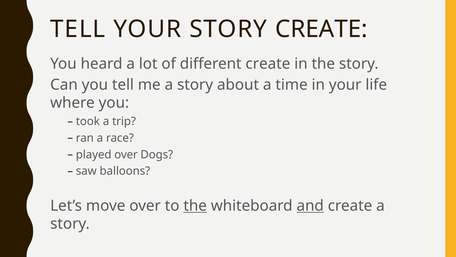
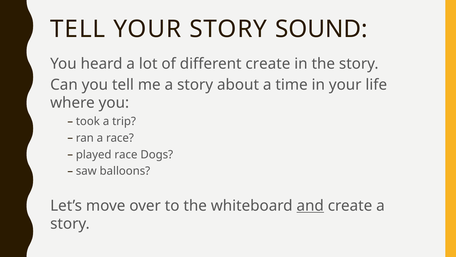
STORY CREATE: CREATE -> SOUND (321, 29)
played over: over -> race (126, 154)
the underline: present -> none (195, 205)
